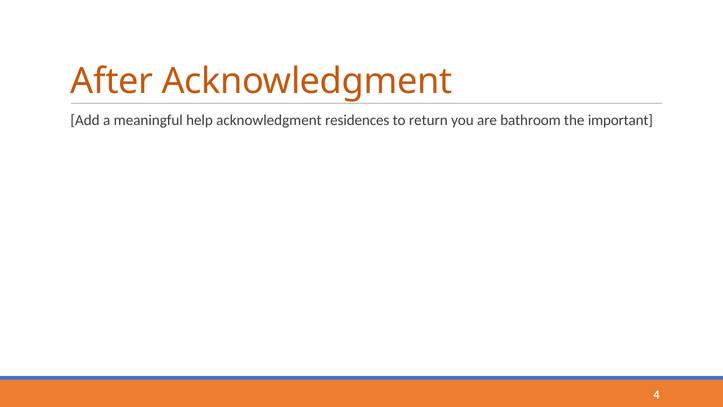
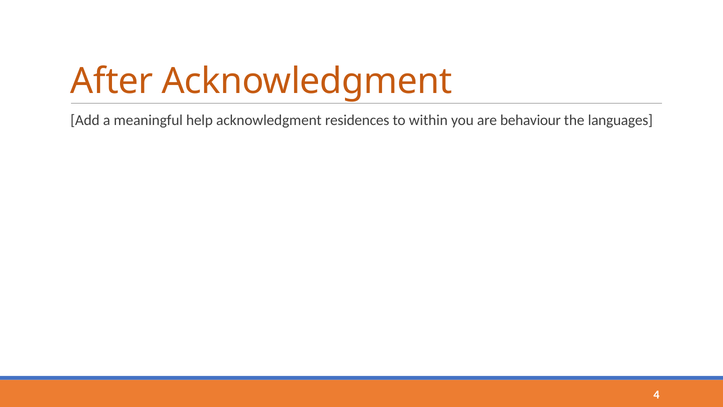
return: return -> within (428, 120)
bathroom: bathroom -> behaviour (531, 120)
important: important -> languages (620, 120)
